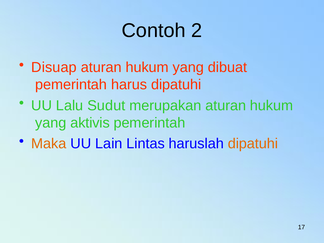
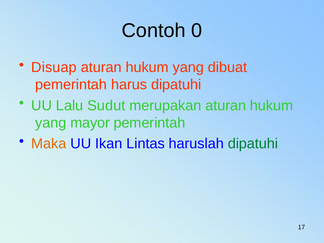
2: 2 -> 0 (197, 30)
aktivis: aktivis -> mayor (90, 123)
Lain: Lain -> Ikan (109, 144)
dipatuhi colour: orange -> green (253, 144)
